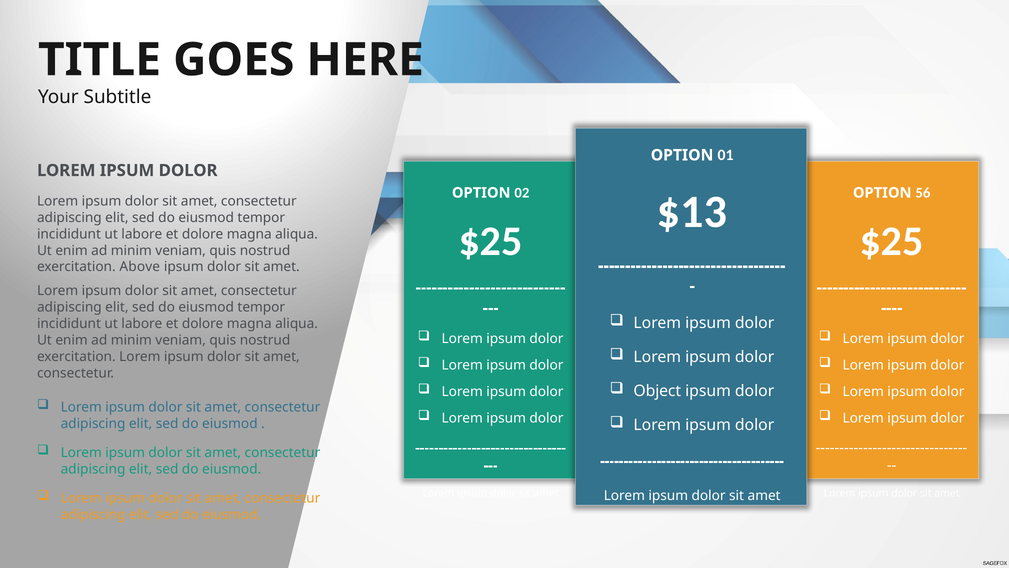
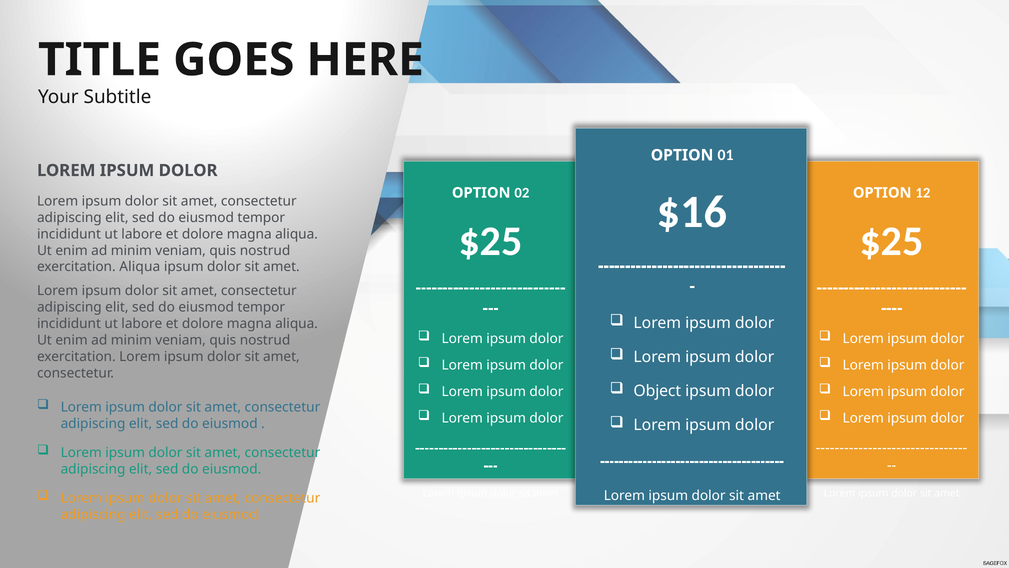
56: 56 -> 12 (923, 193)
$13: $13 -> $16 (692, 212)
exercitation Above: Above -> Aliqua (140, 267)
